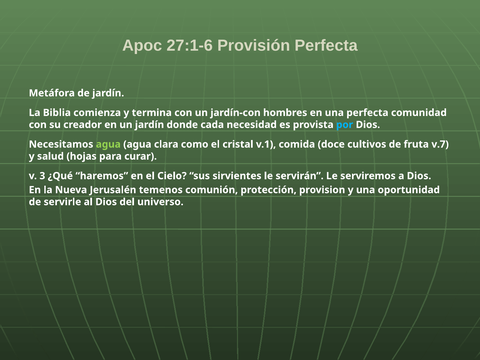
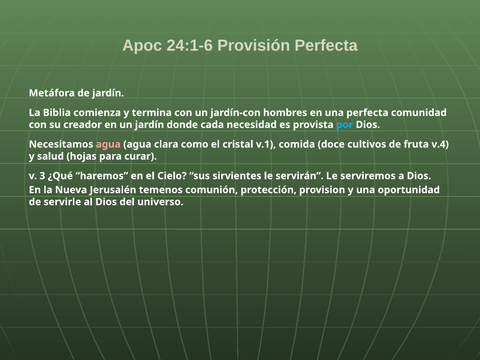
27:1-6: 27:1-6 -> 24:1-6 (190, 46)
agua colour: light green -> pink (108, 144)
v.7: v.7 -> v.4 (440, 144)
